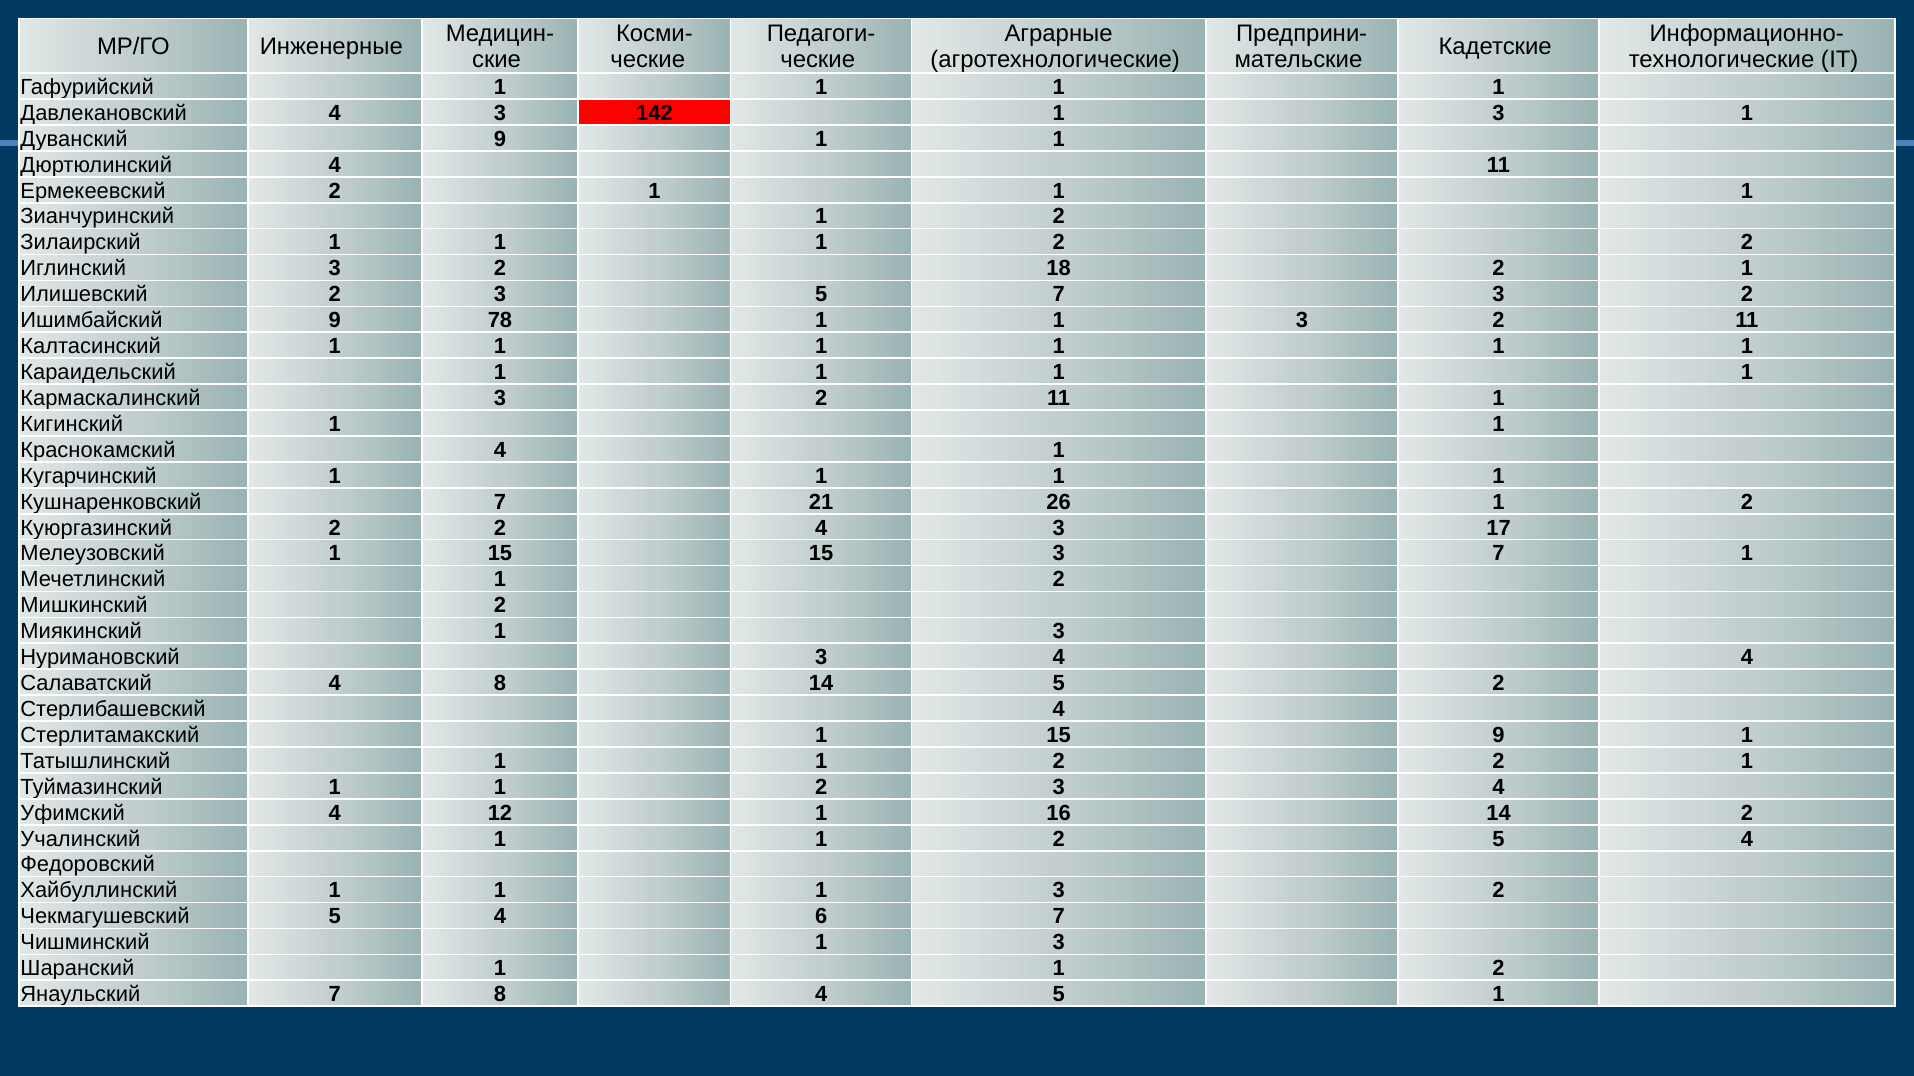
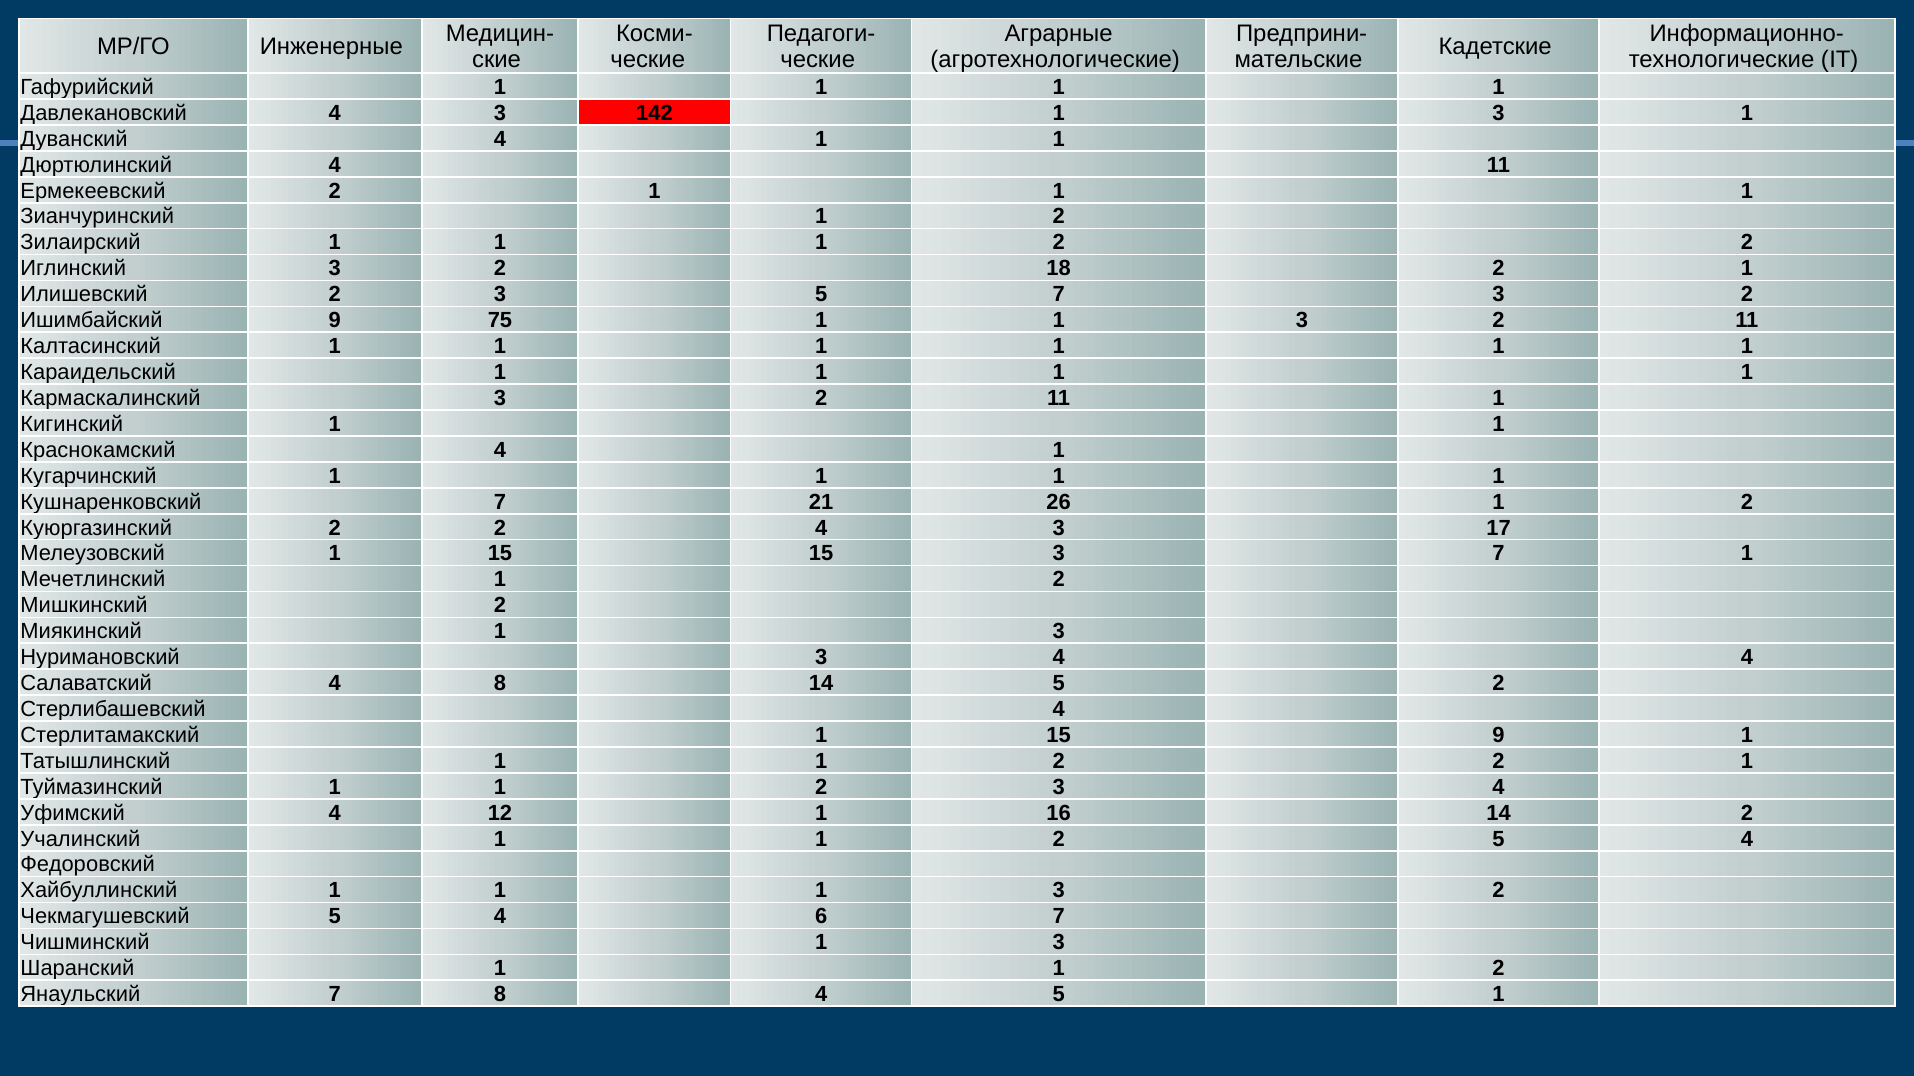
Дуванский 9: 9 -> 4 (500, 139)
78: 78 -> 75 (500, 321)
